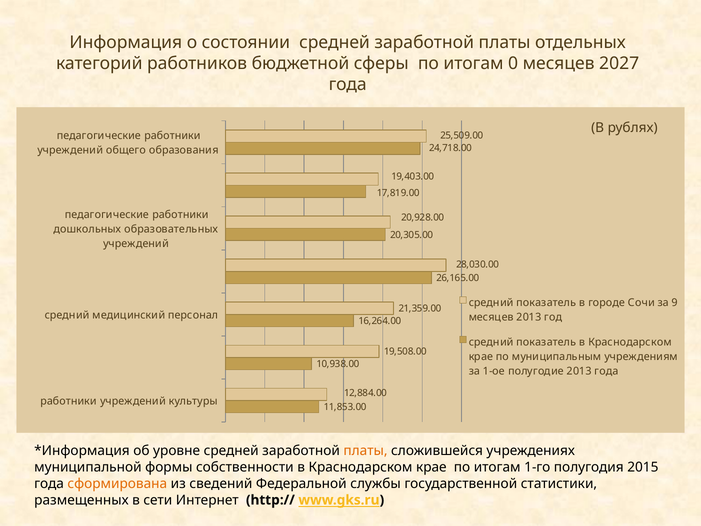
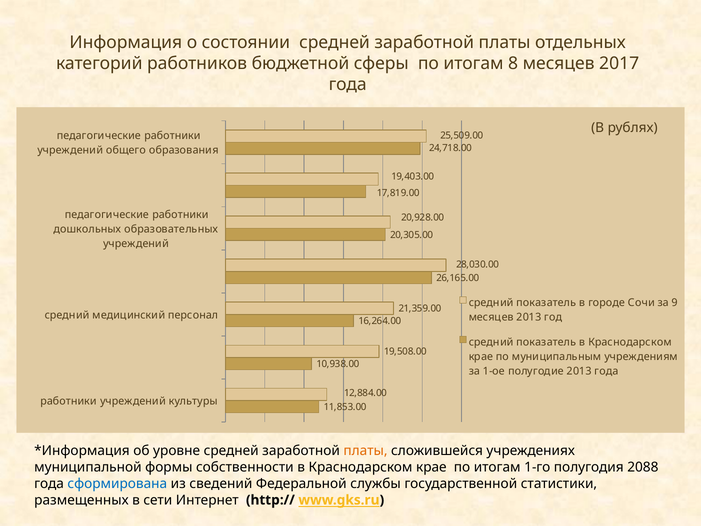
0: 0 -> 8 (513, 64)
2027: 2027 -> 2017 (619, 64)
2015: 2015 -> 2088 (643, 467)
сформирована colour: orange -> blue (117, 483)
